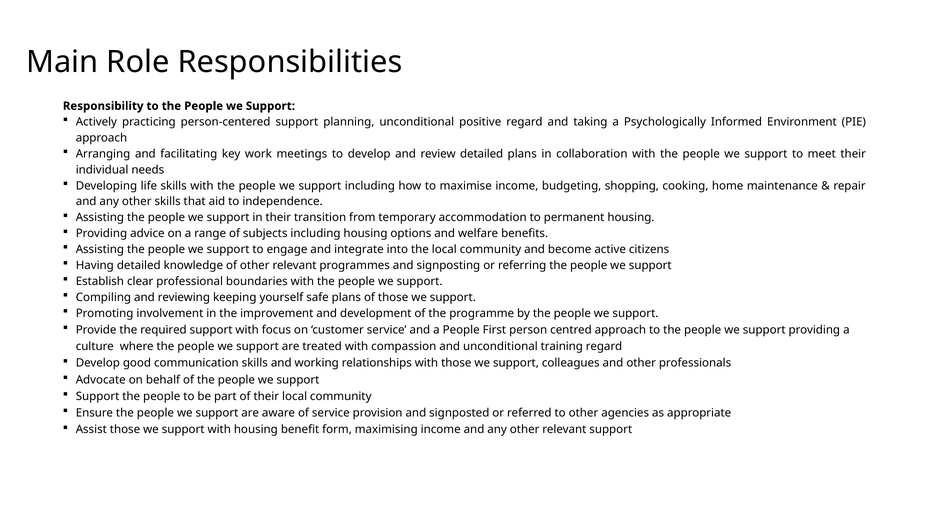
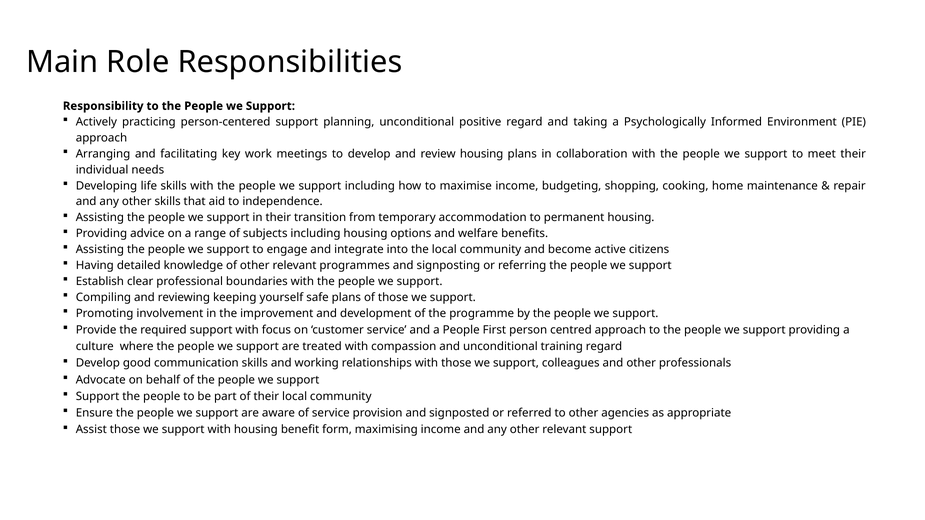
review detailed: detailed -> housing (482, 154)
